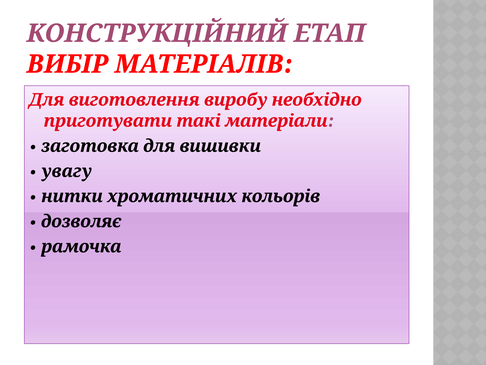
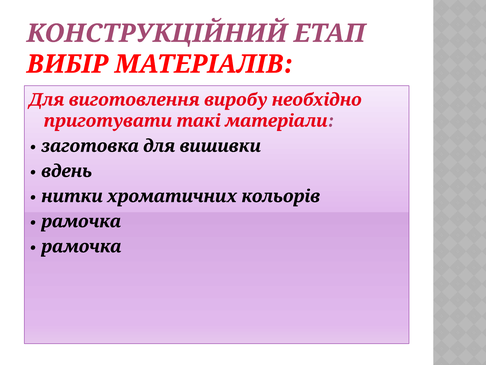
увагу: увагу -> вдень (67, 171)
дозволяє: дозволяє -> рамочка (81, 221)
